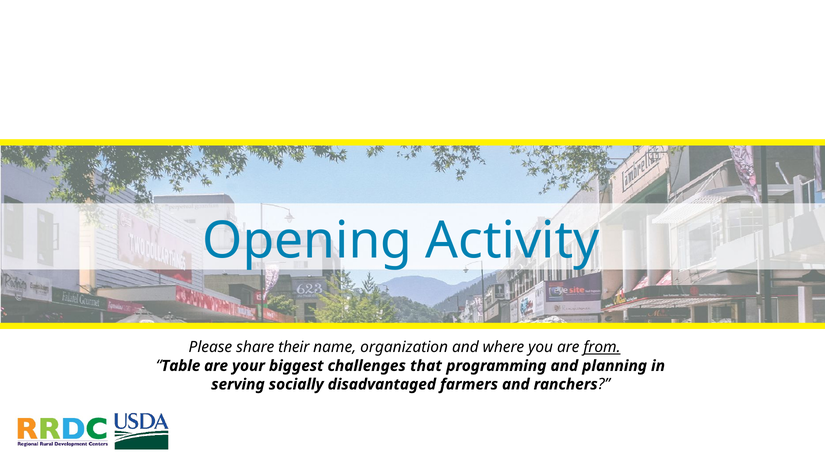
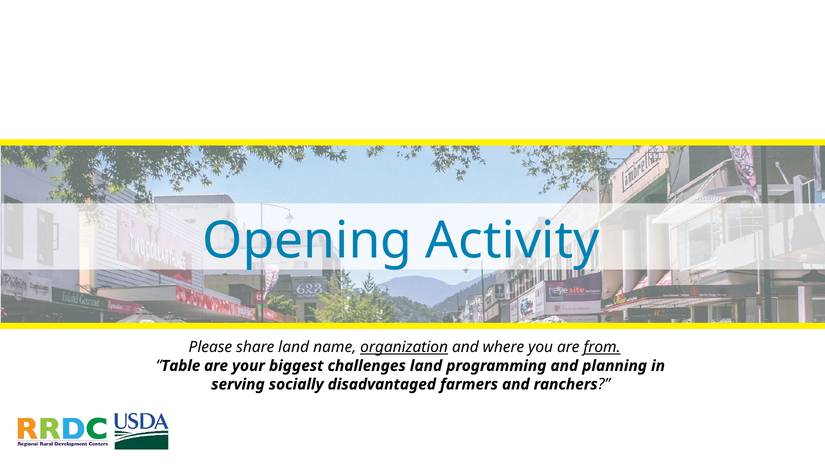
share their: their -> land (294, 347)
organization underline: none -> present (404, 347)
challenges that: that -> land (426, 366)
